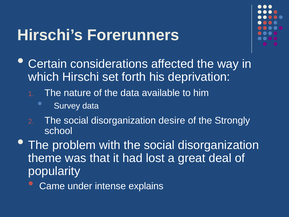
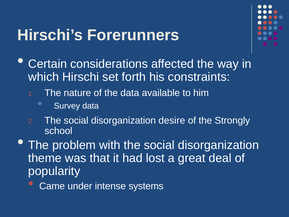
deprivation: deprivation -> constraints (199, 77)
explains: explains -> systems (146, 186)
